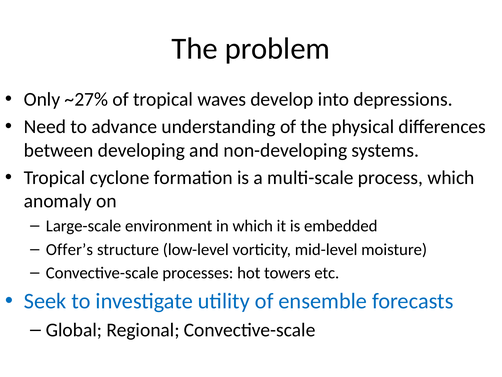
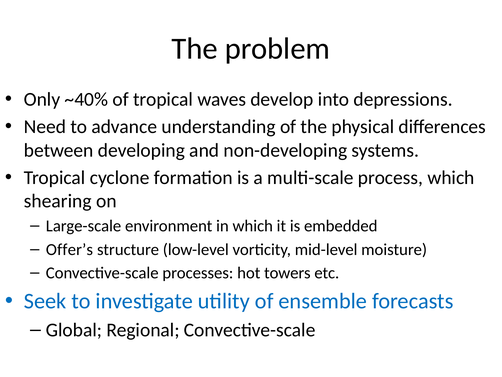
~27%: ~27% -> ~40% (86, 99)
anomaly: anomaly -> shearing (58, 201)
